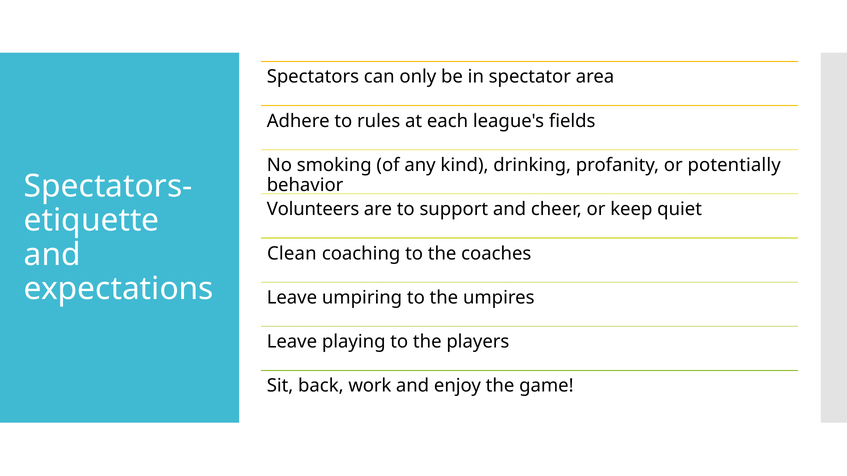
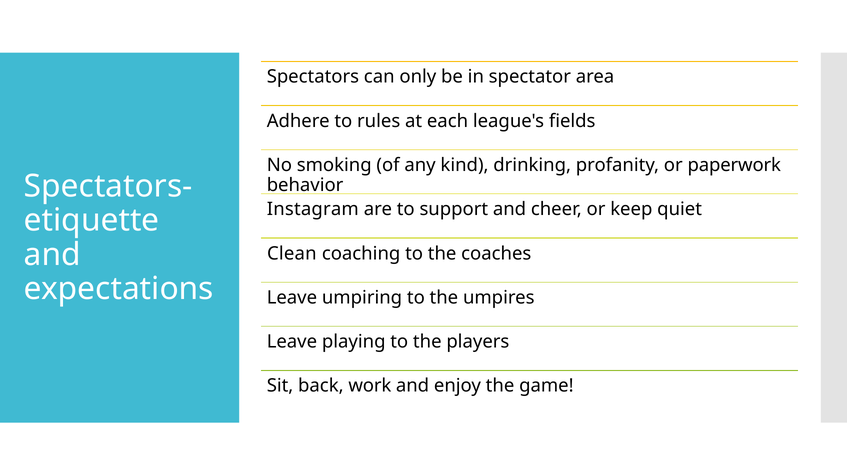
potentially: potentially -> paperwork (734, 165)
Volunteers: Volunteers -> Instagram (313, 209)
